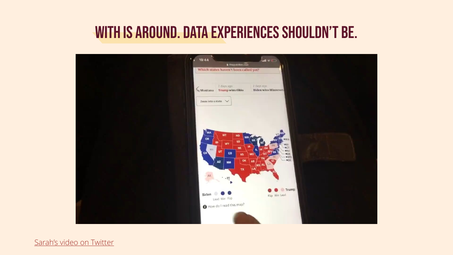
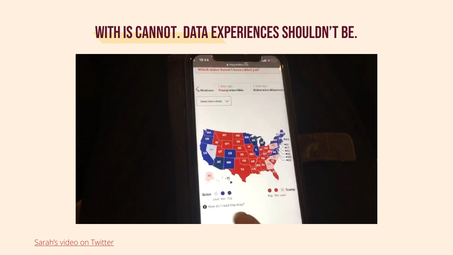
around: around -> cannot (158, 33)
